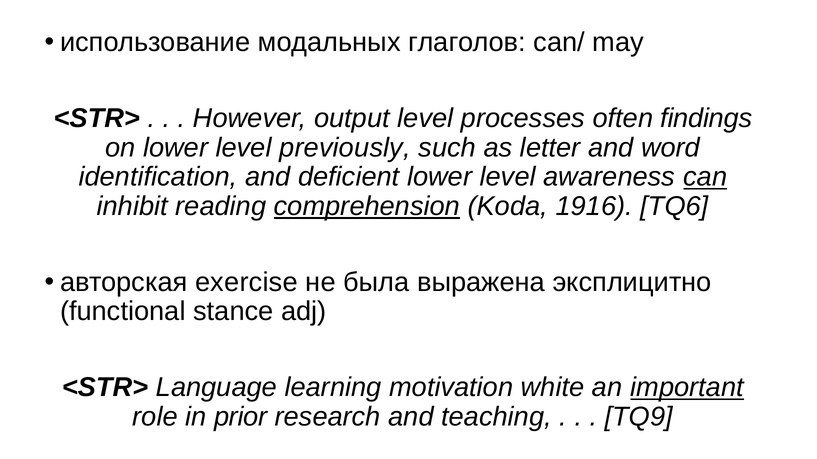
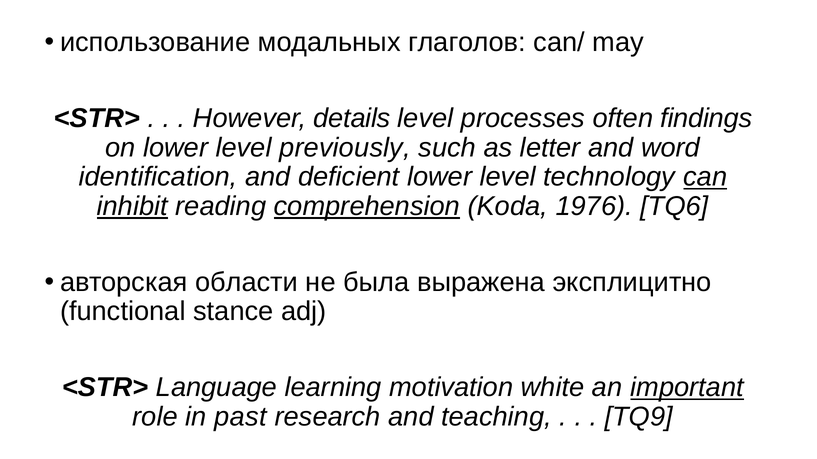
output: output -> details (352, 118)
awareness: awareness -> technology (609, 177)
inhibit underline: none -> present (132, 207)
1916: 1916 -> 1976 (594, 207)
exercise: exercise -> области (247, 282)
prior: prior -> past (240, 417)
